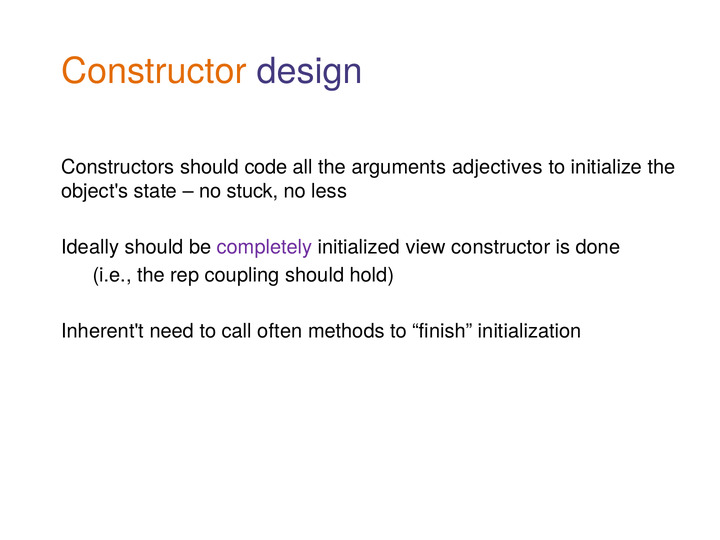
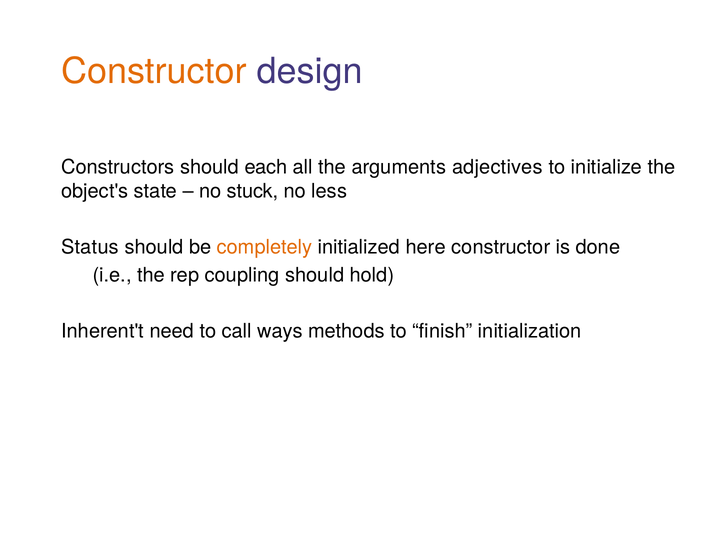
code: code -> each (266, 167)
Ideally: Ideally -> Status (90, 247)
completely colour: purple -> orange (265, 247)
view: view -> here (426, 247)
often: often -> ways (280, 331)
